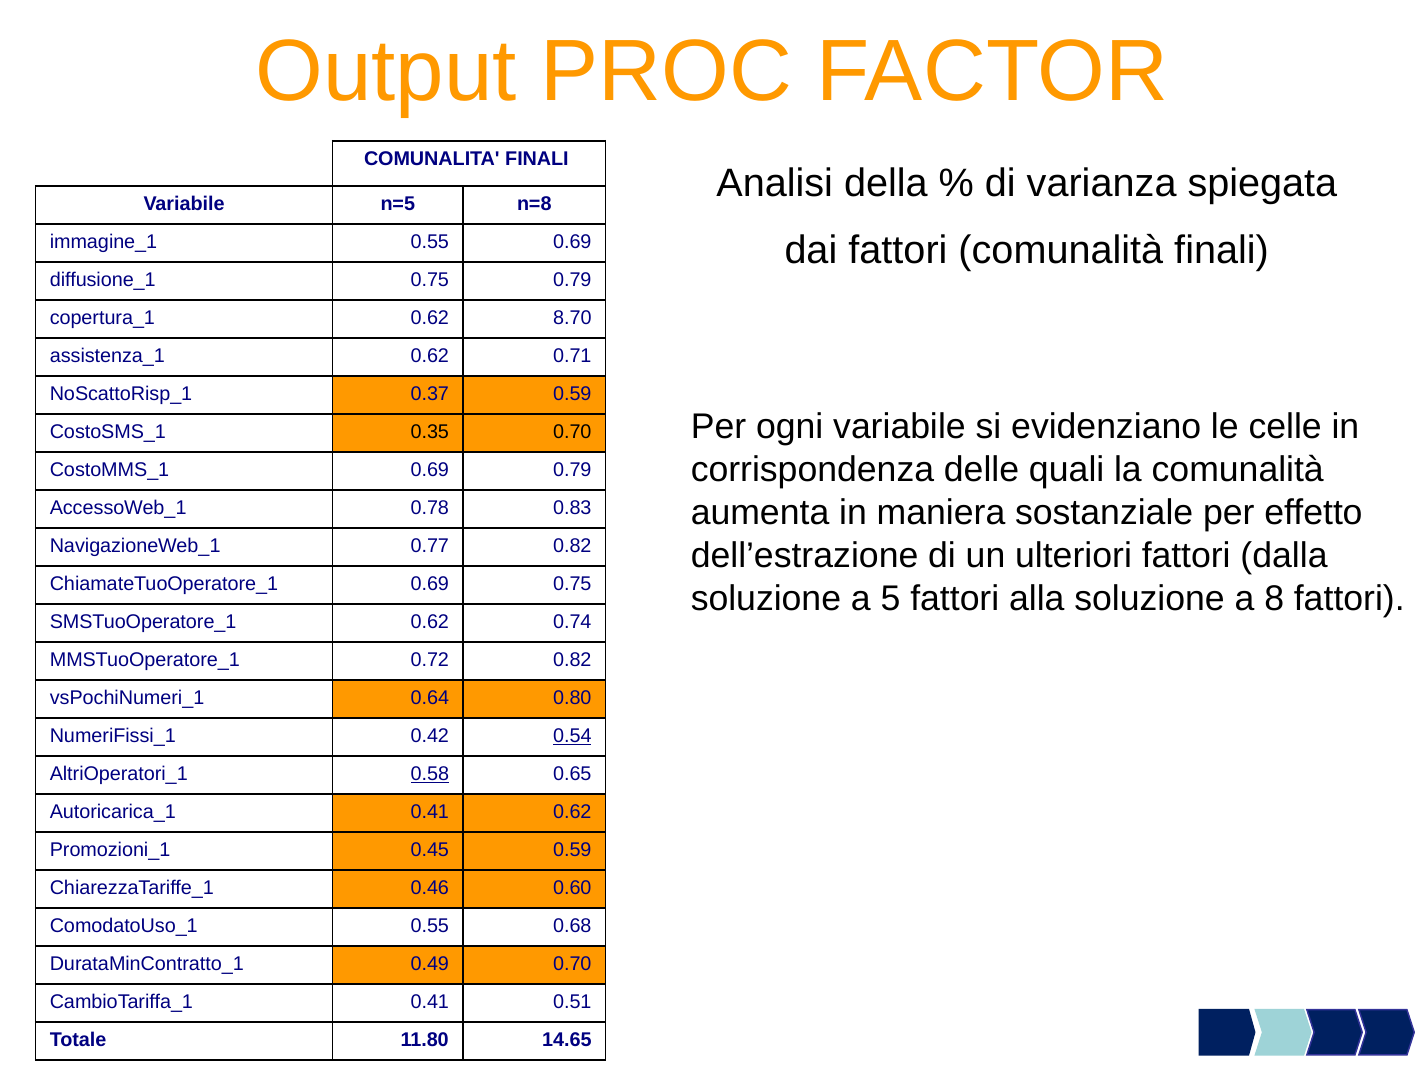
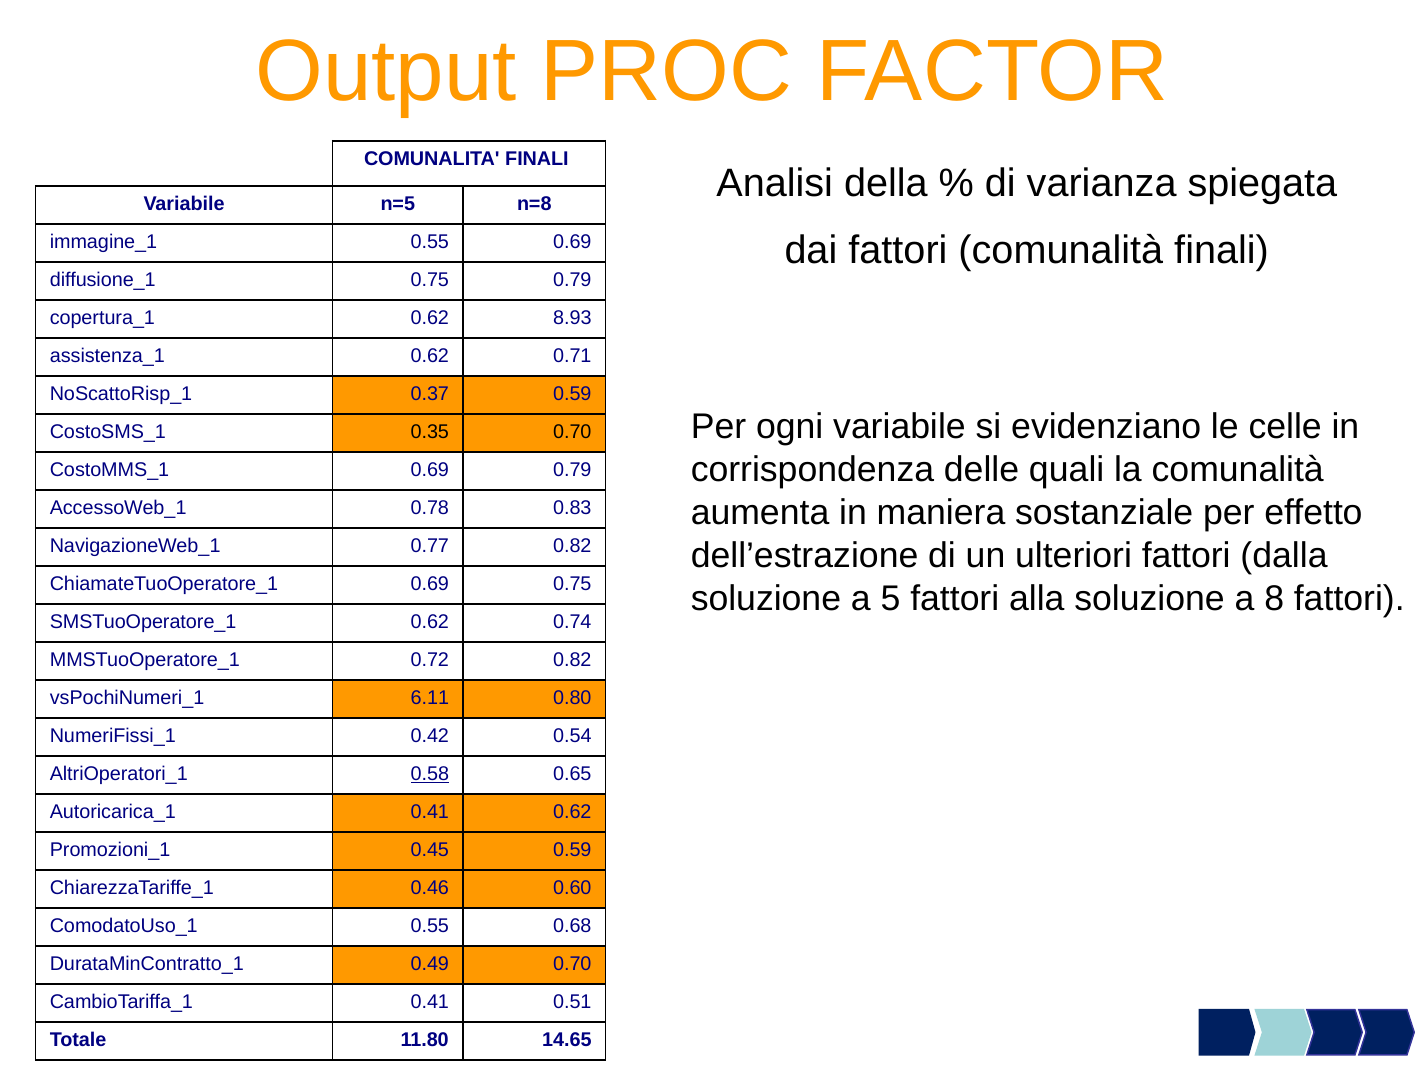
8.70: 8.70 -> 8.93 (572, 318)
0.64: 0.64 -> 6.11 (430, 698)
0.54 underline: present -> none (572, 736)
